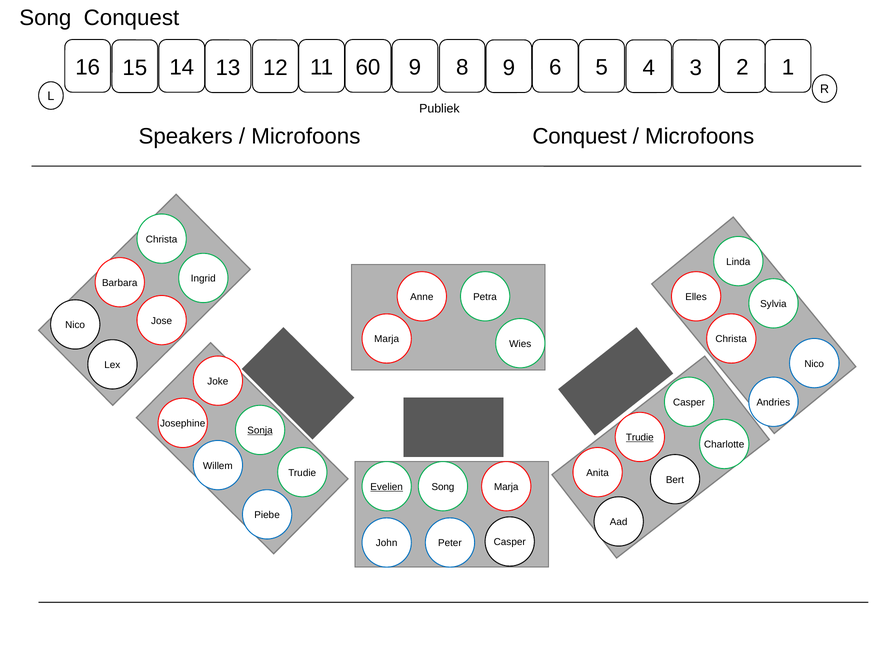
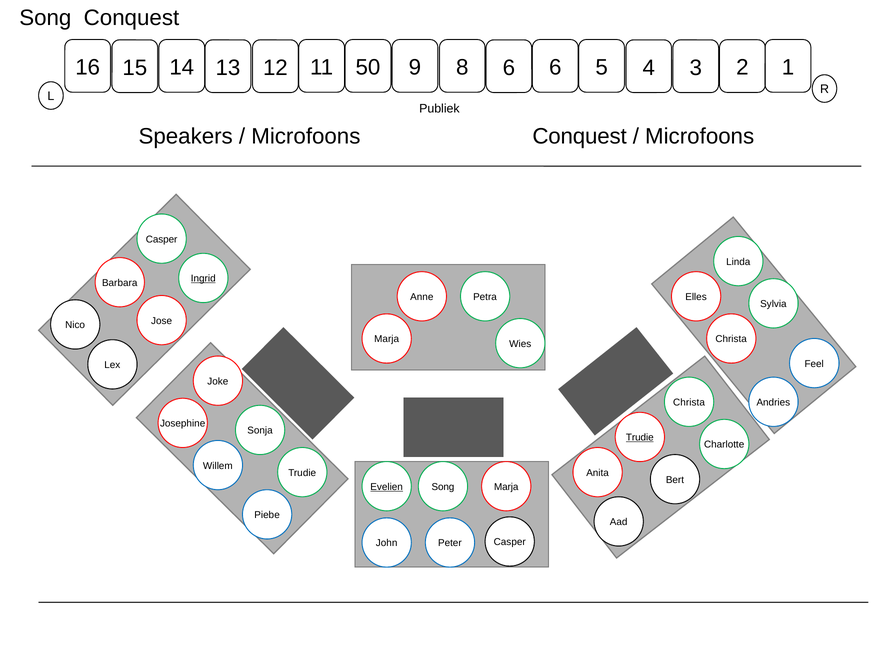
60: 60 -> 50 (368, 67)
8 9: 9 -> 6 (509, 68)
Christa: Christa -> Casper (162, 239)
Ingrid underline: none -> present (203, 279)
Nico: Nico -> Feel (814, 364)
Casper: Casper -> Christa (689, 402)
Sonja underline: present -> none (260, 430)
